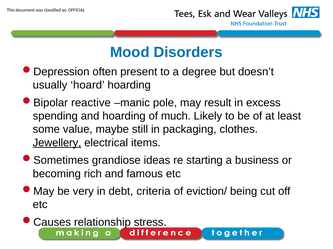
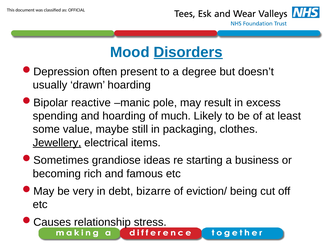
Disorders underline: none -> present (188, 52)
hoard: hoard -> drawn (88, 85)
criteria: criteria -> bizarre (154, 192)
